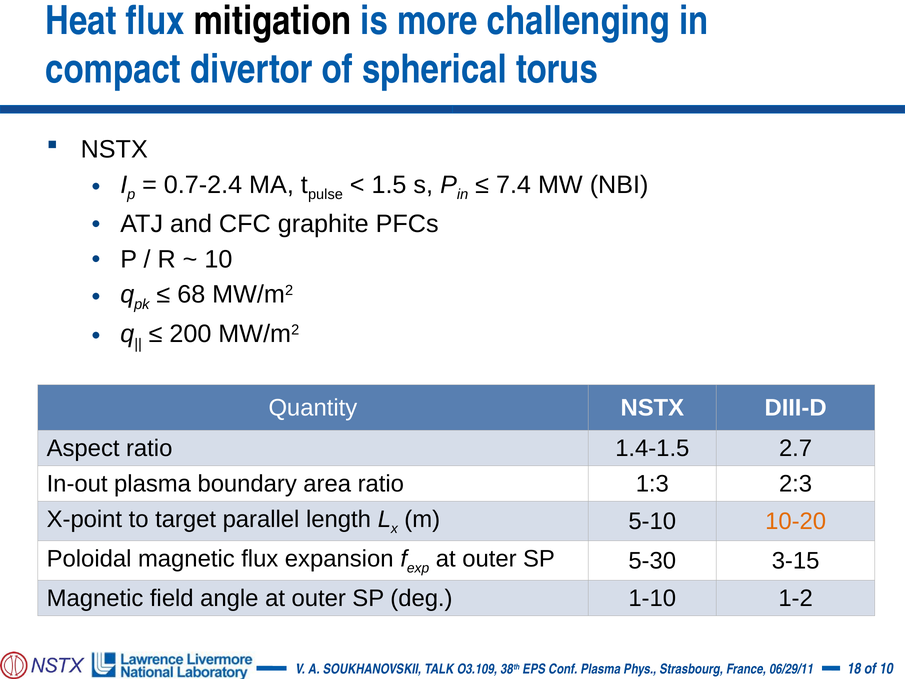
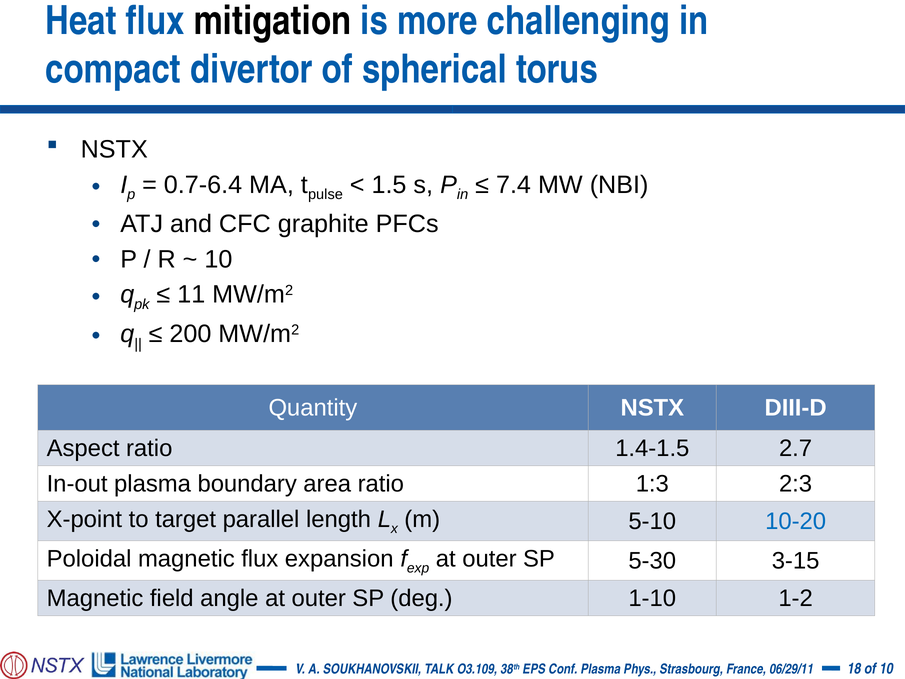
0.7-2.4: 0.7-2.4 -> 0.7-6.4 (203, 185)
68: 68 -> 11 (191, 295)
10-20 colour: orange -> blue (796, 521)
